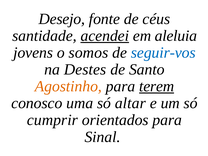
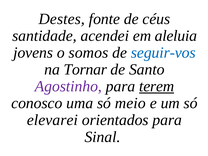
Desejo: Desejo -> Destes (62, 19)
acendei underline: present -> none (105, 36)
Destes: Destes -> Tornar (85, 69)
Agostinho colour: orange -> purple (68, 86)
altar: altar -> meio (130, 103)
cumprir: cumprir -> elevarei (52, 120)
